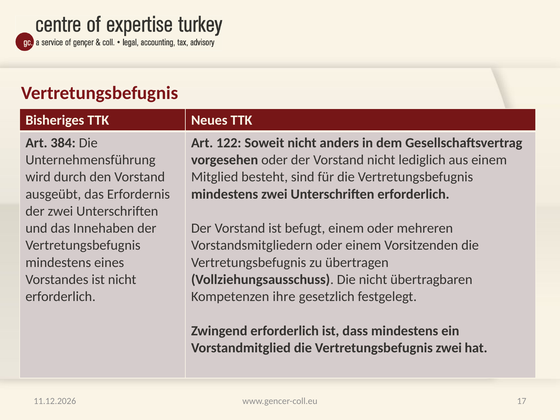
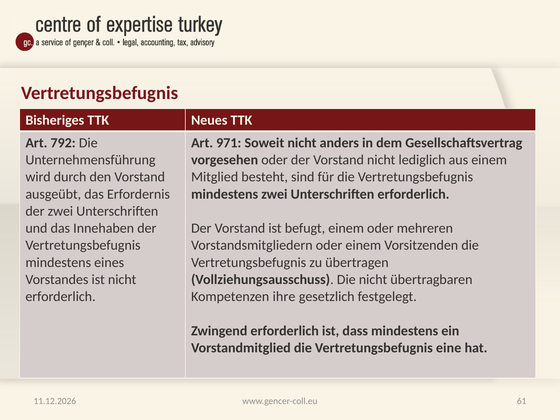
384: 384 -> 792 (63, 143)
122: 122 -> 971 (229, 143)
Vertretungsbefugnis zwei: zwei -> eine (449, 348)
17: 17 -> 61 (522, 401)
